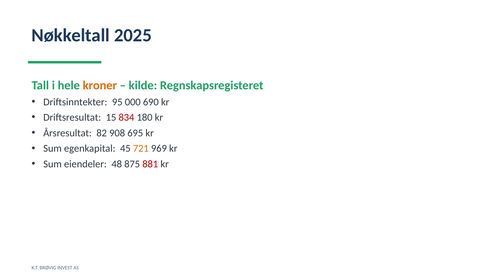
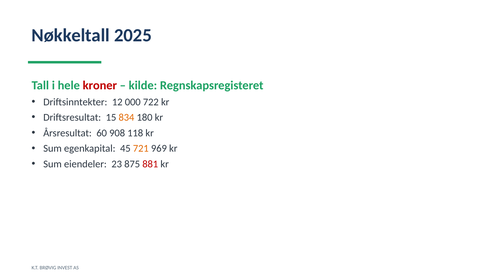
kroner colour: orange -> red (100, 86)
95: 95 -> 12 (117, 102)
690: 690 -> 722 (151, 102)
834 colour: red -> orange (126, 118)
82: 82 -> 60 (102, 133)
695: 695 -> 118 (135, 133)
48: 48 -> 23 (117, 164)
